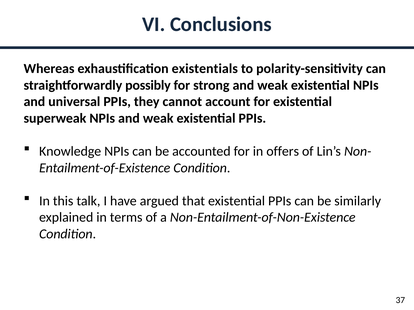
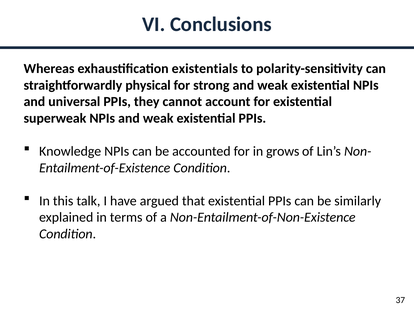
possibly: possibly -> physical (148, 85)
offers: offers -> grows (283, 152)
